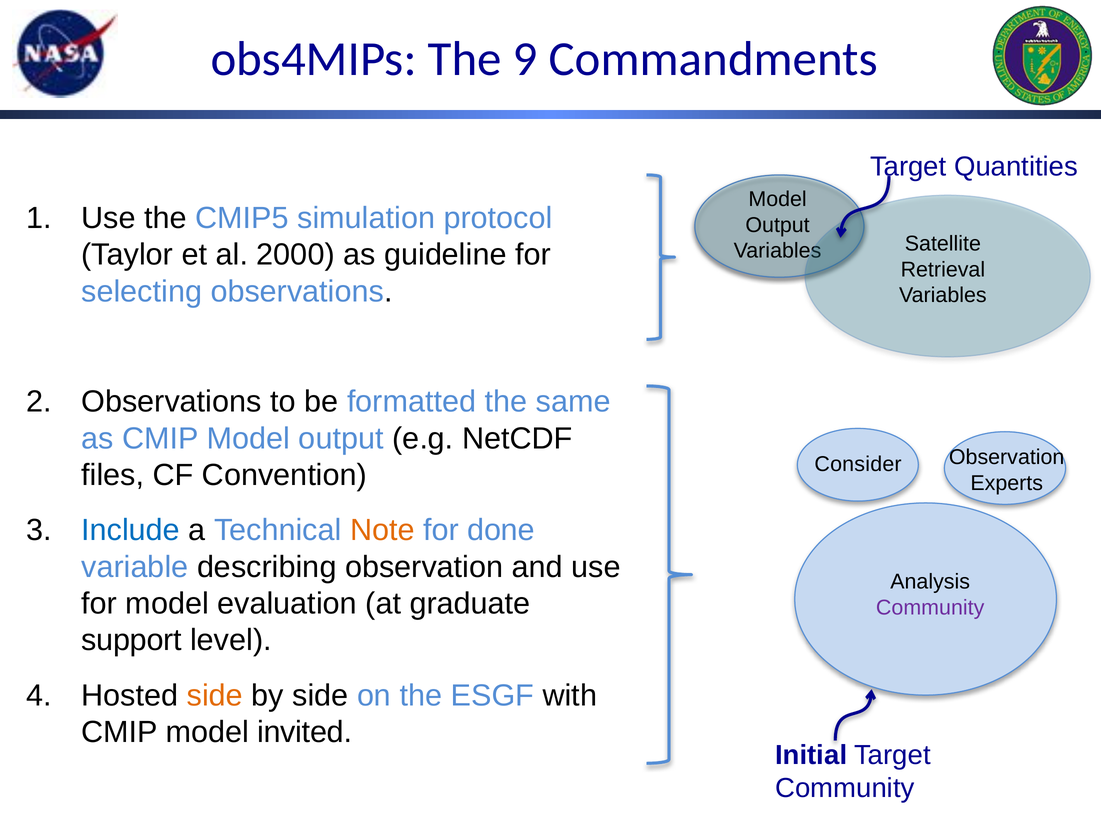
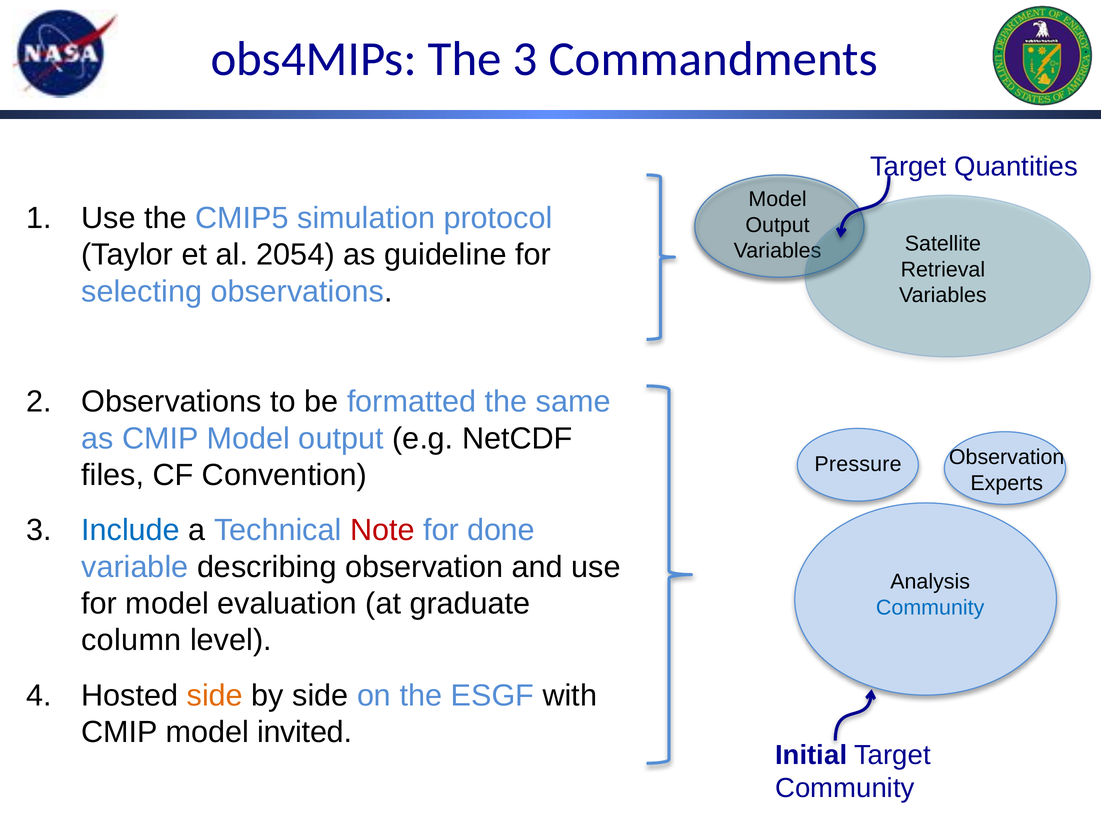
The 9: 9 -> 3 (525, 59)
2000: 2000 -> 2054 (296, 255)
Consider: Consider -> Pressure (858, 464)
Note colour: orange -> red (383, 530)
Community colour: purple -> blue (930, 607)
support: support -> column (131, 640)
